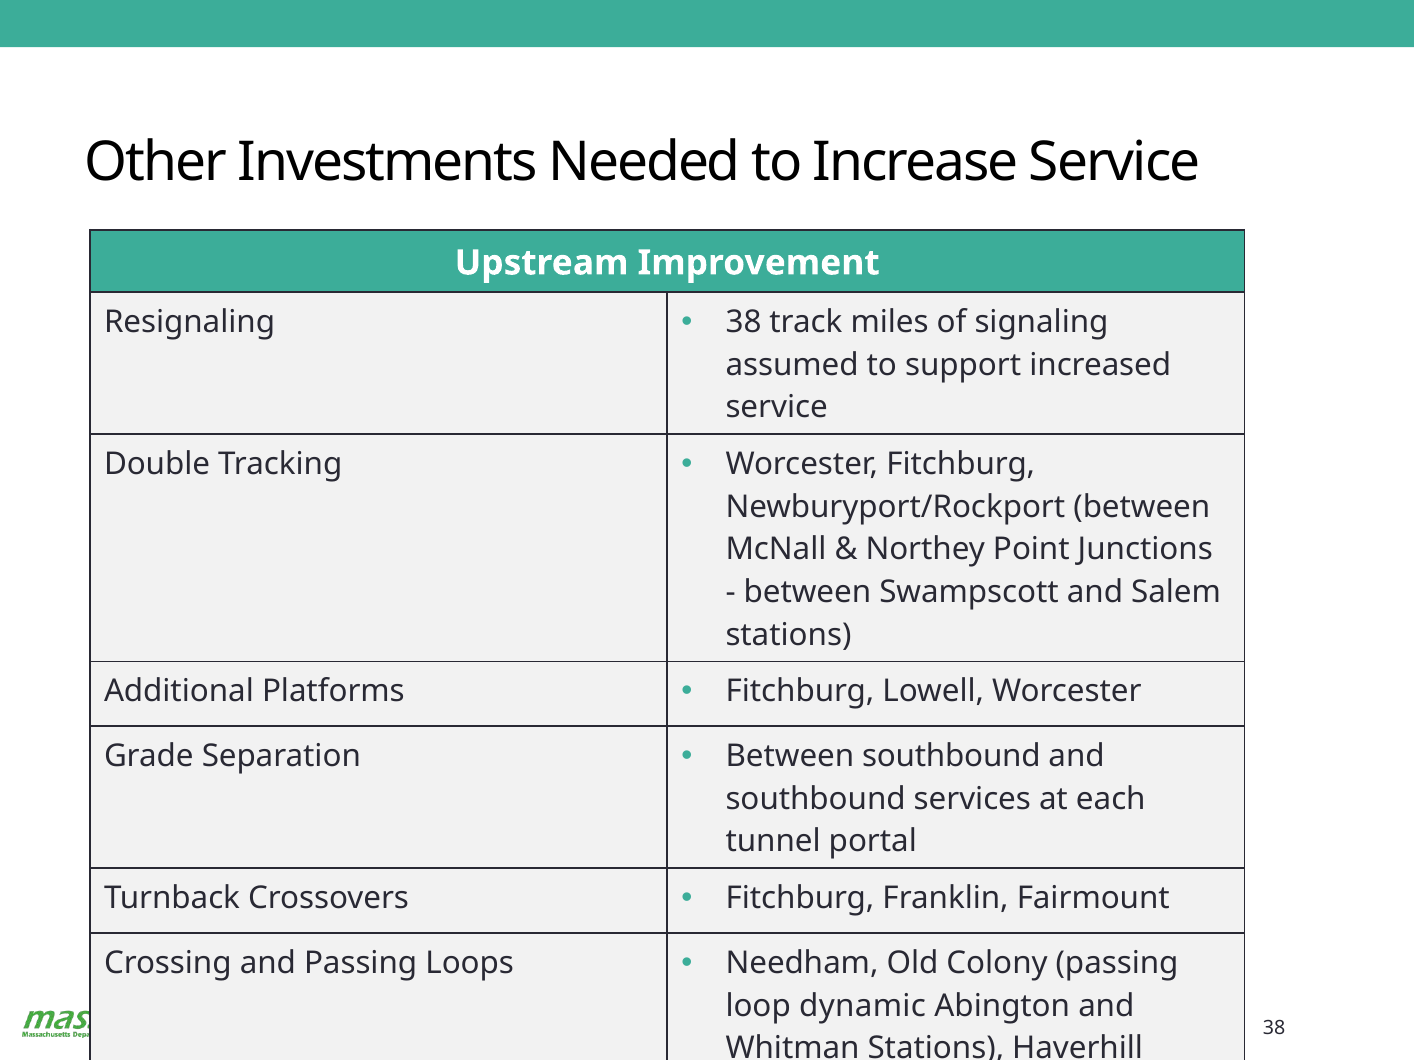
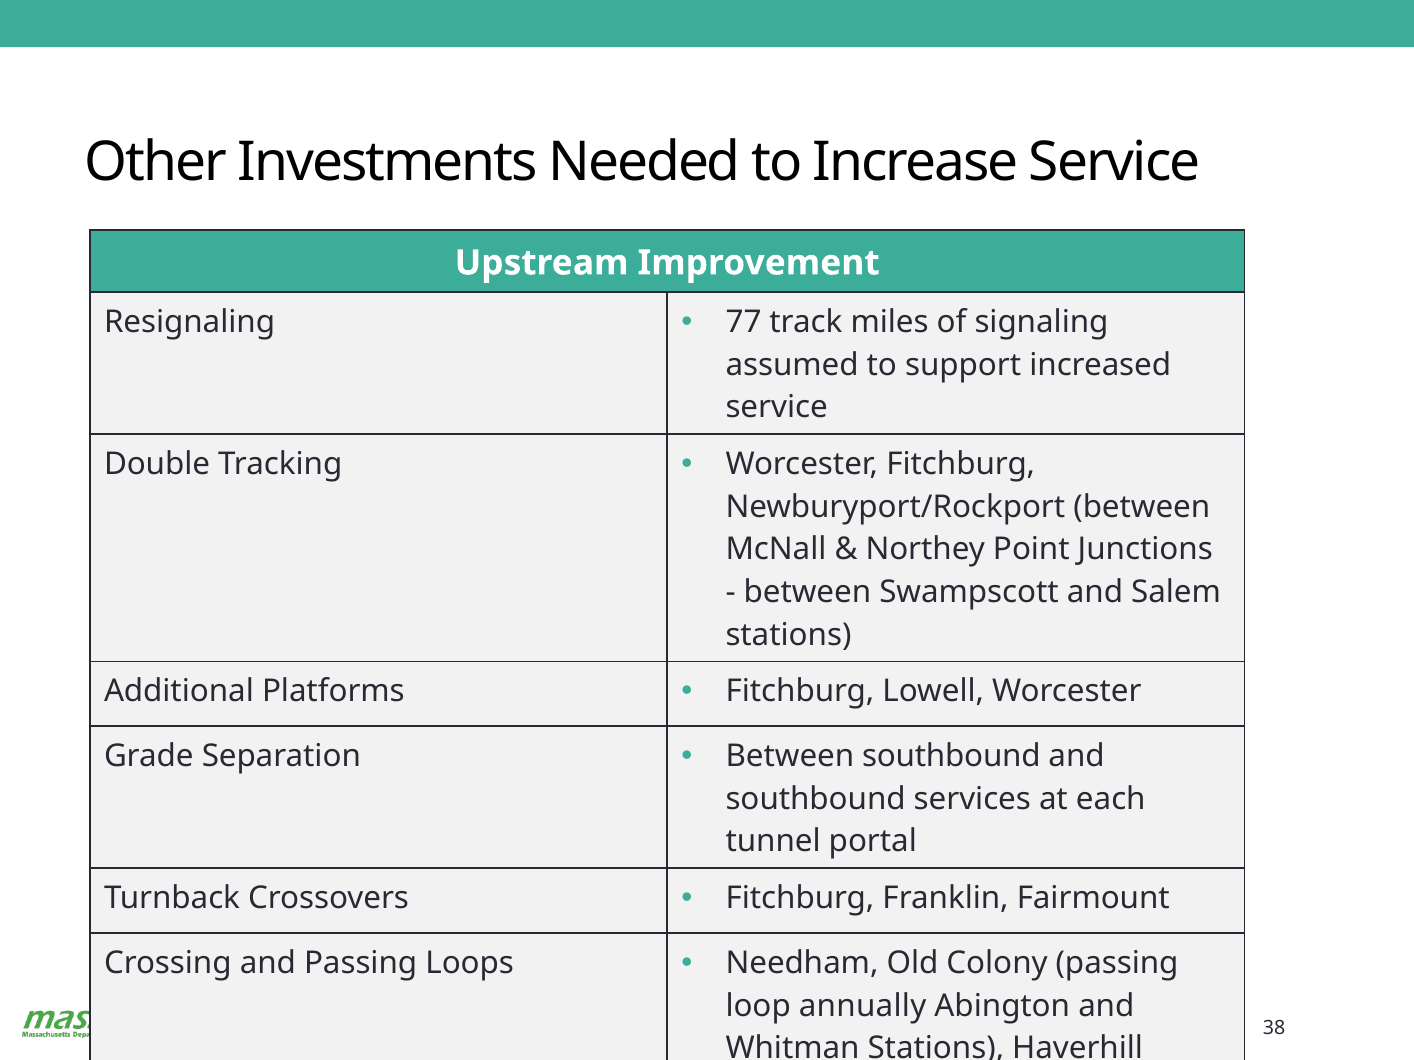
38: 38 -> 77 (744, 322)
dynamic: dynamic -> annually (863, 1006)
